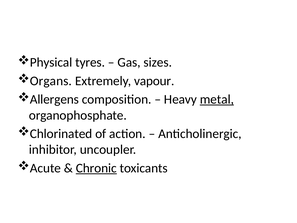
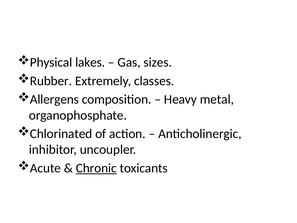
tyres: tyres -> lakes (90, 62)
Organs: Organs -> Rubber (51, 81)
vapour: vapour -> classes (154, 81)
metal underline: present -> none (217, 99)
